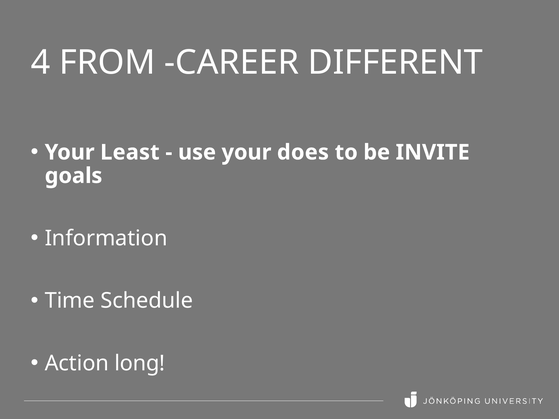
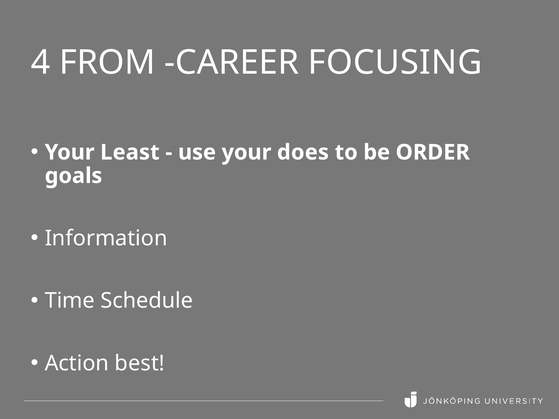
DIFFERENT: DIFFERENT -> FOCUSING (395, 63)
INVITE: INVITE -> ORDER (433, 152)
long: long -> best (140, 363)
